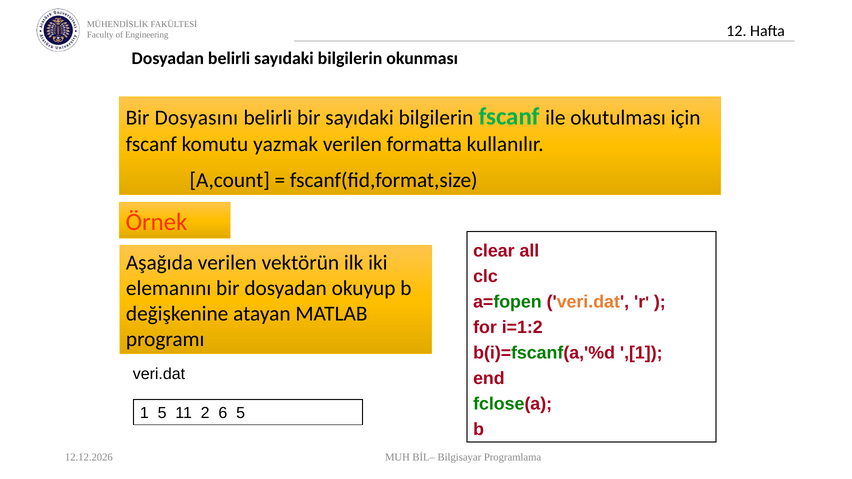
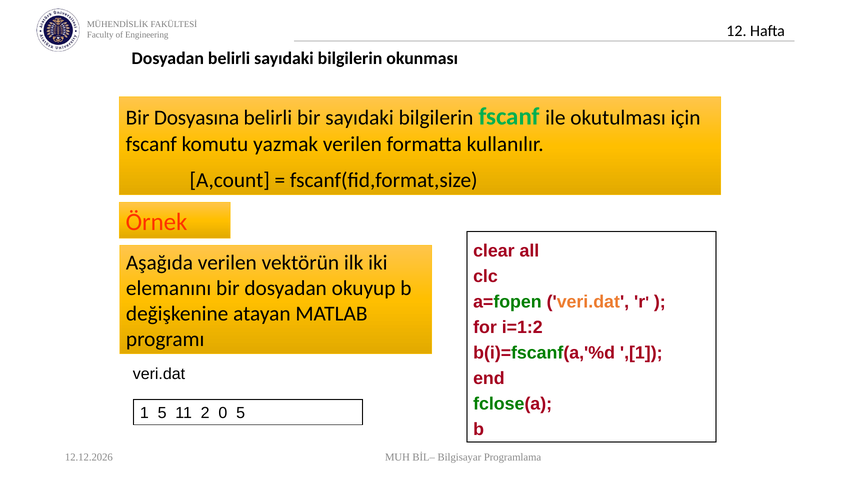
Dosyasını: Dosyasını -> Dosyasına (197, 118)
6: 6 -> 0 (223, 413)
